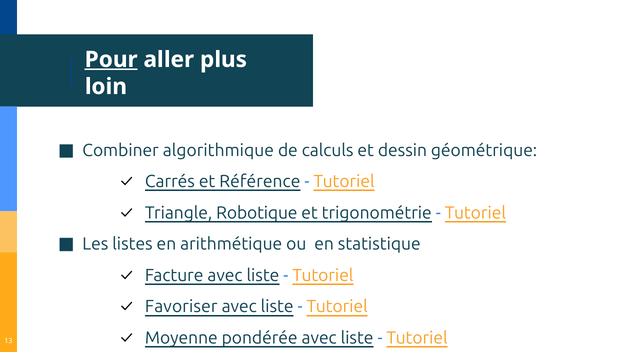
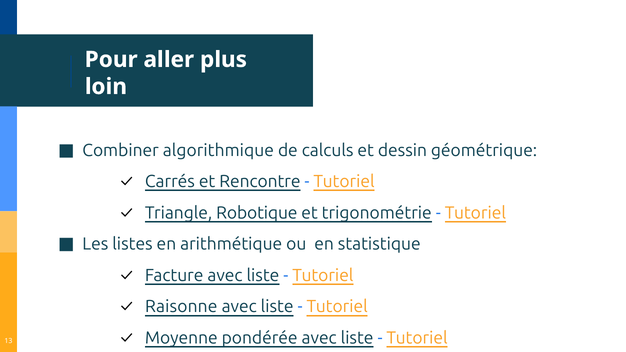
Pour underline: present -> none (111, 60)
Référence: Référence -> Rencontre (260, 182)
Favoriser: Favoriser -> Raisonne (181, 307)
